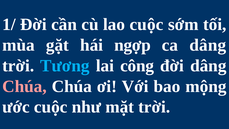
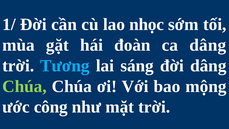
lao cuộc: cuộc -> nhọc (147, 24)
ngợp: ngợp -> đoàn (132, 45)
công: công -> sáng (137, 66)
Chúa colour: pink -> light green (24, 86)
ước cuộc: cuộc -> công (51, 107)
